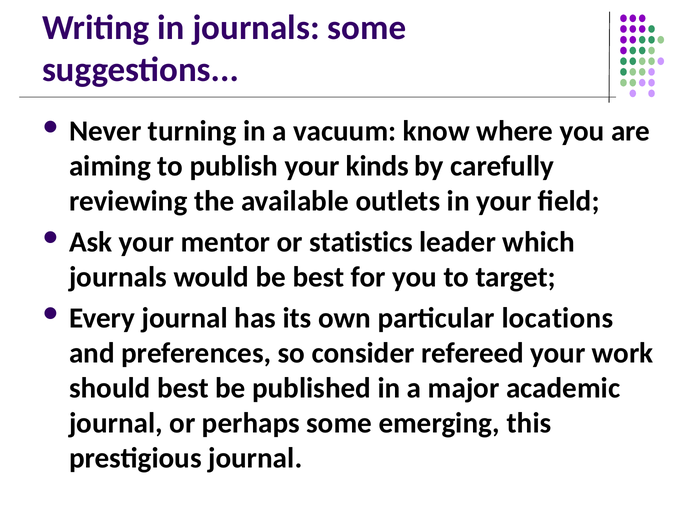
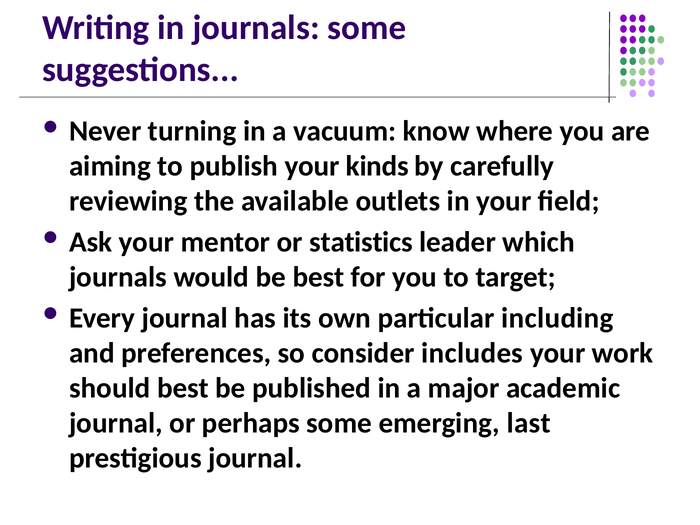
locations: locations -> including (557, 318)
refereed: refereed -> includes (472, 353)
this: this -> last (529, 423)
